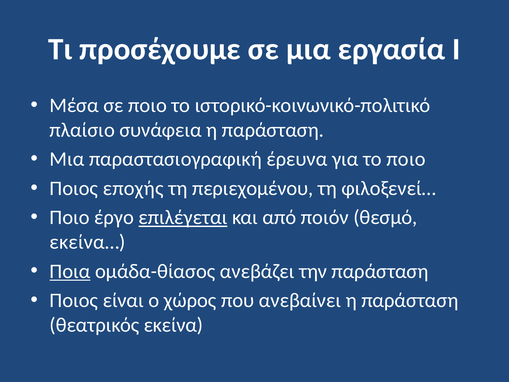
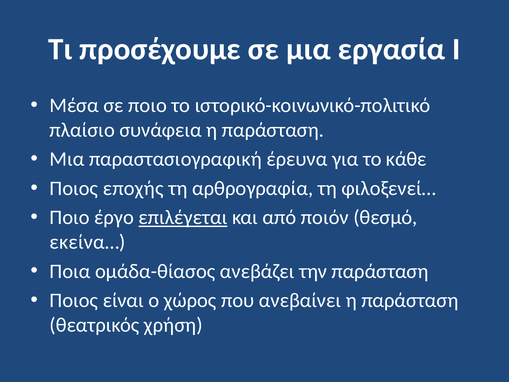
το ποιο: ποιο -> κάθε (406, 159)
περιεχομένου: περιεχομένου -> αρθρογραφία (253, 188)
Ποια underline: present -> none (70, 271)
εκείνα: εκείνα -> χρήση (173, 325)
